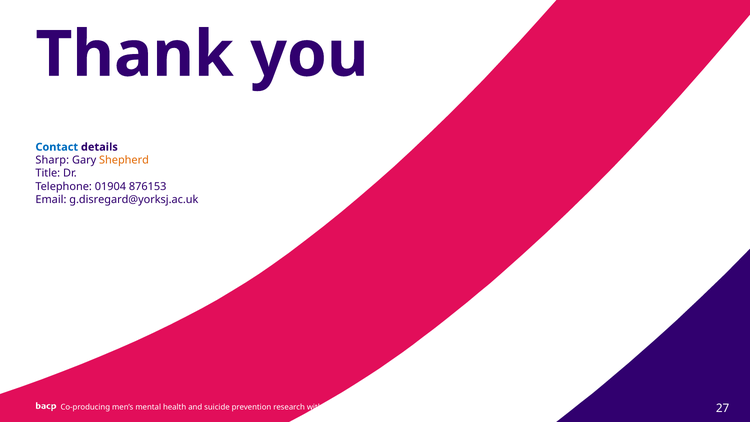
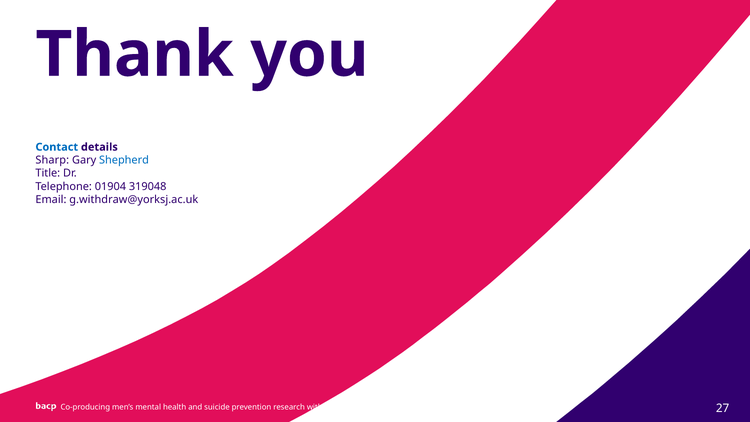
Shepherd colour: orange -> blue (124, 160)
876153: 876153 -> 319048 (148, 186)
g.disregard@yorksj.ac.uk: g.disregard@yorksj.ac.uk -> g.withdraw@yorksj.ac.uk (134, 200)
